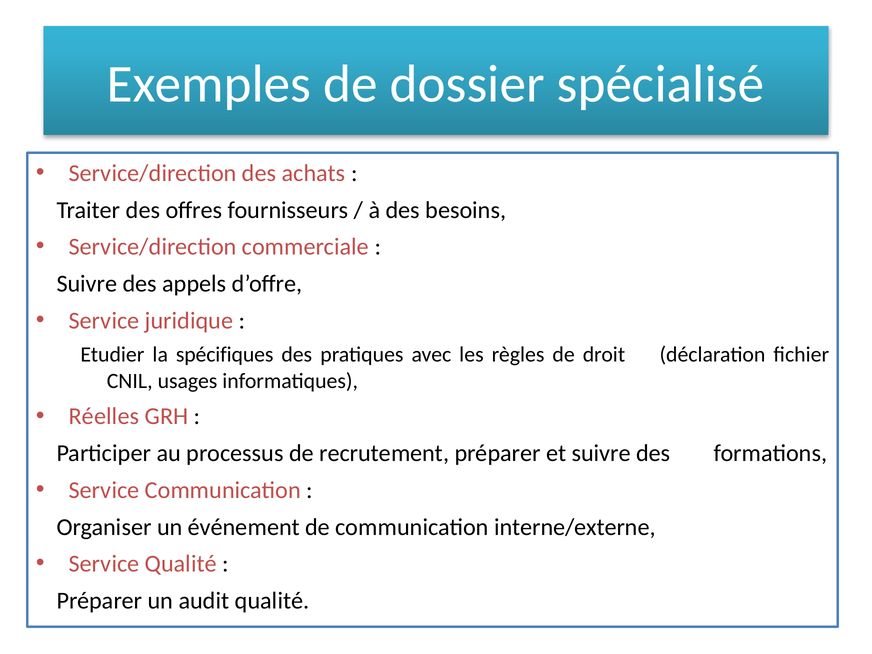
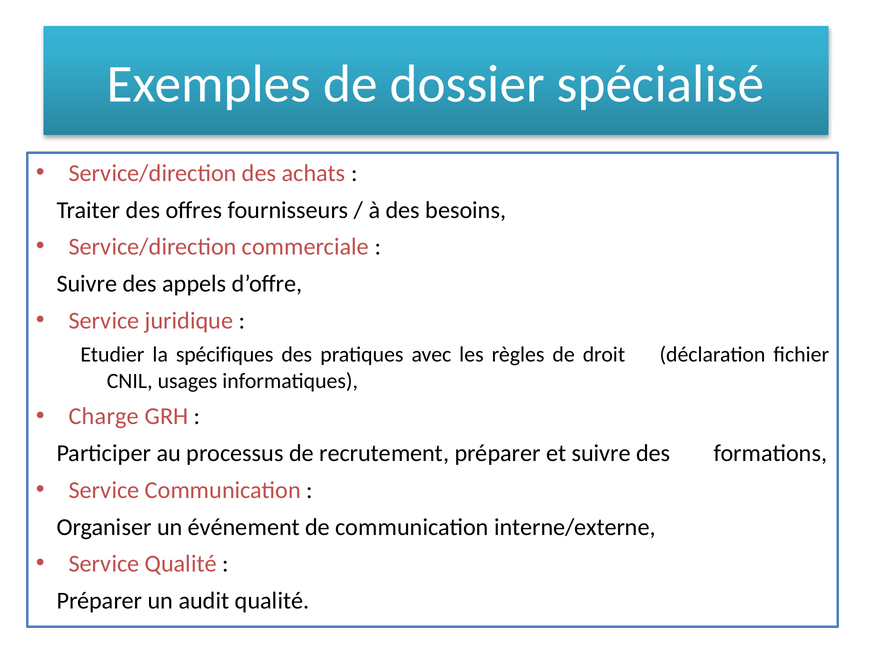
Réelles: Réelles -> Charge (104, 417)
